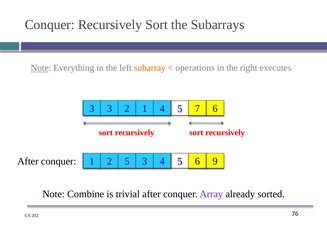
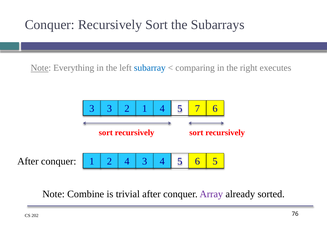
subarray colour: orange -> blue (150, 68)
operations: operations -> comparing (195, 68)
2 5: 5 -> 4 (127, 162)
6 9: 9 -> 5 (215, 162)
